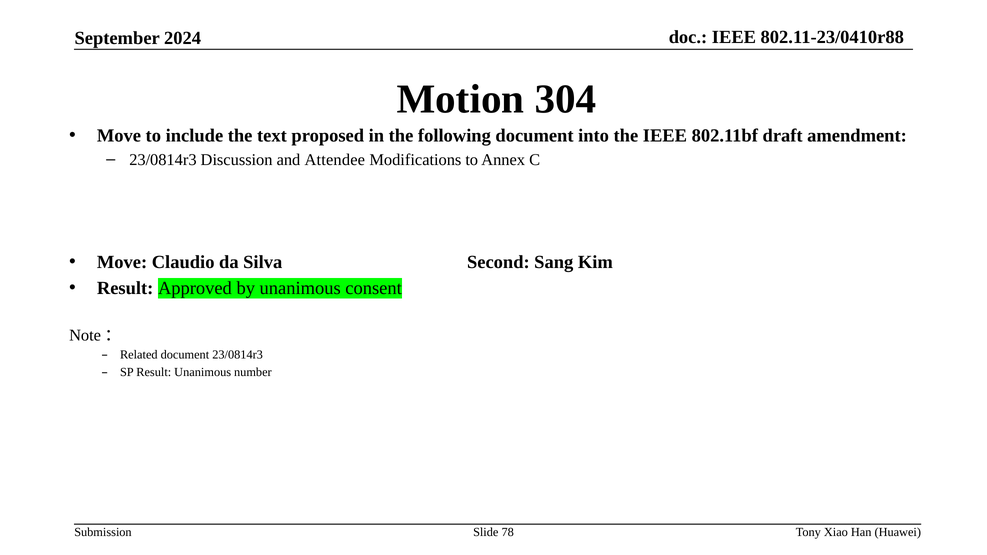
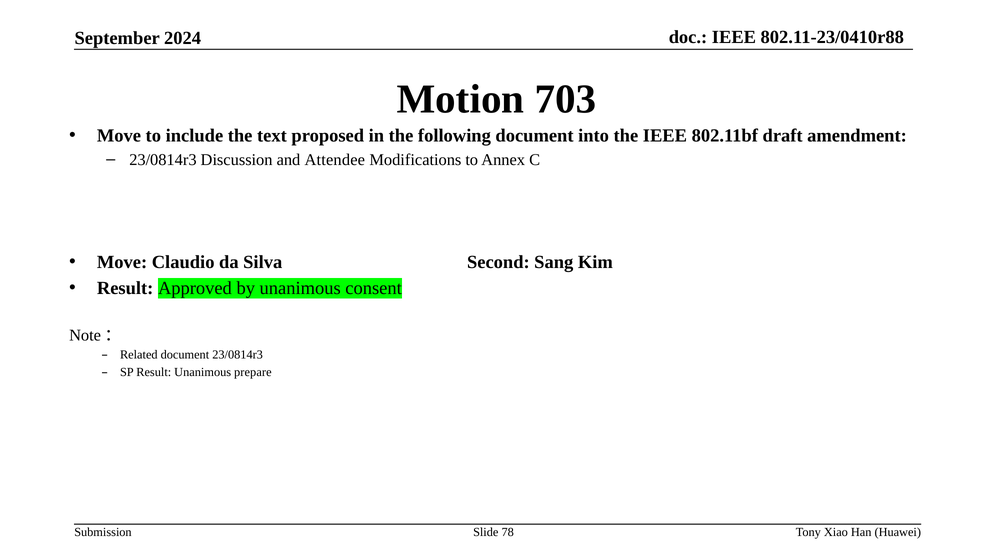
304: 304 -> 703 (565, 99)
number: number -> prepare (253, 372)
